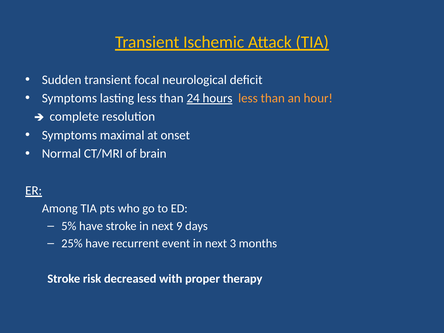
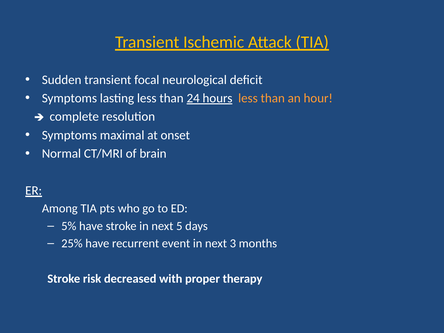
9: 9 -> 5 (179, 226)
